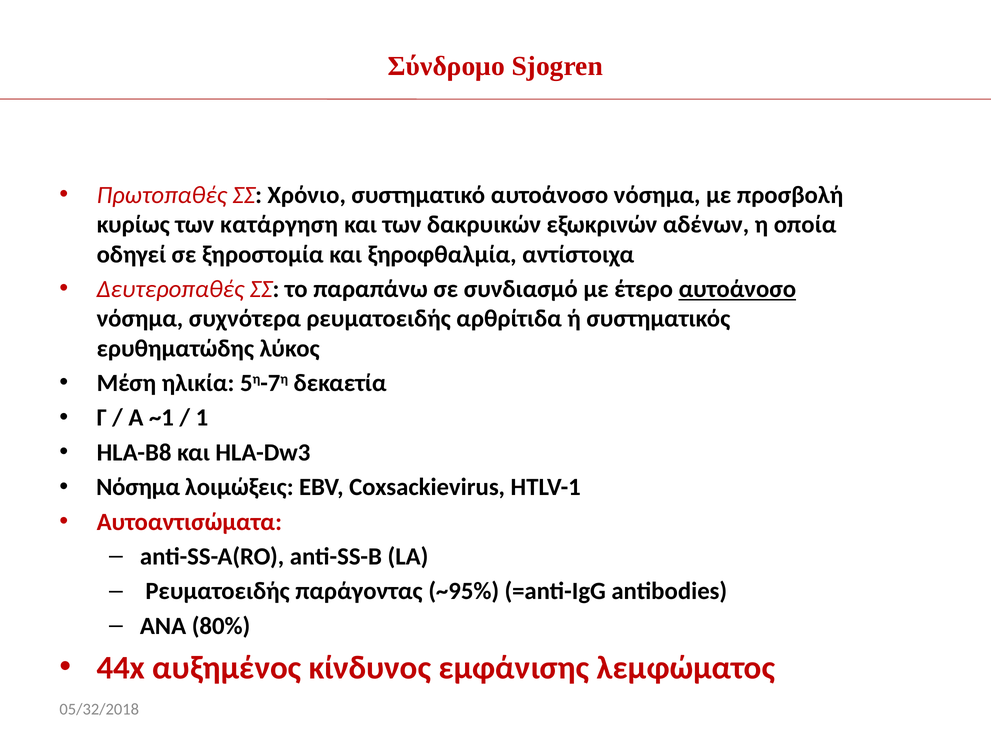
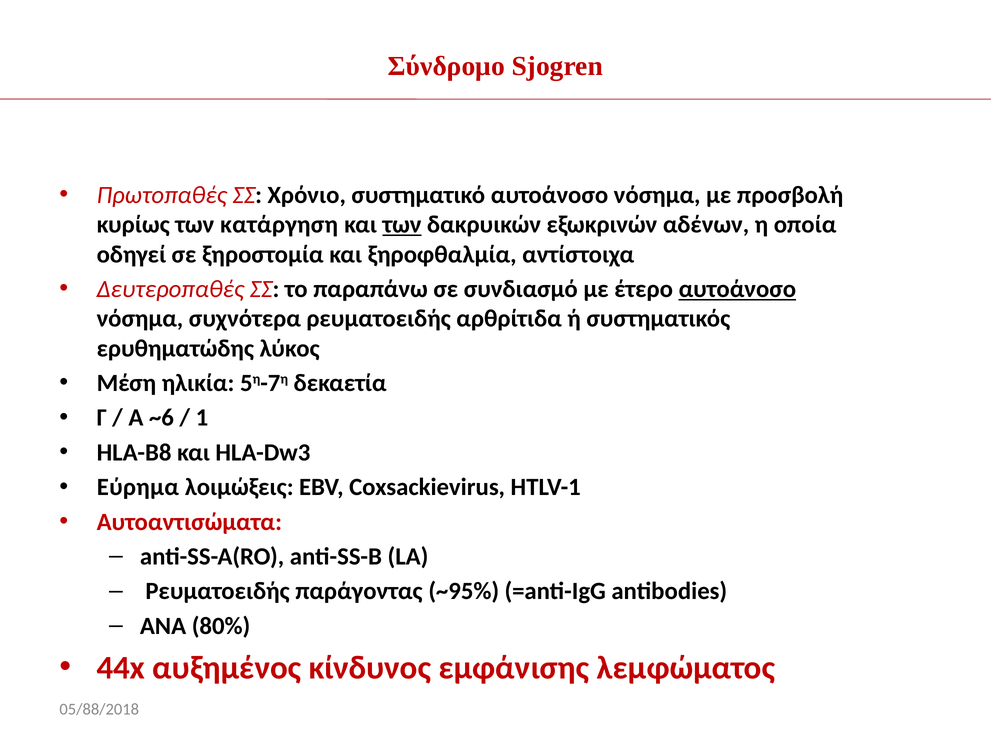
των underline: none -> present (402, 225)
~1: ~1 -> ~6 (161, 418)
Νόσημα: Νόσημα -> Εύρημα (138, 487)
05/32/2018: 05/32/2018 -> 05/88/2018 (99, 710)
